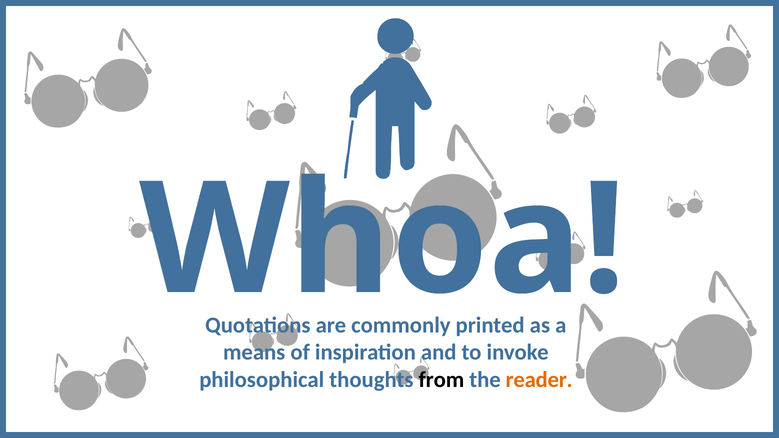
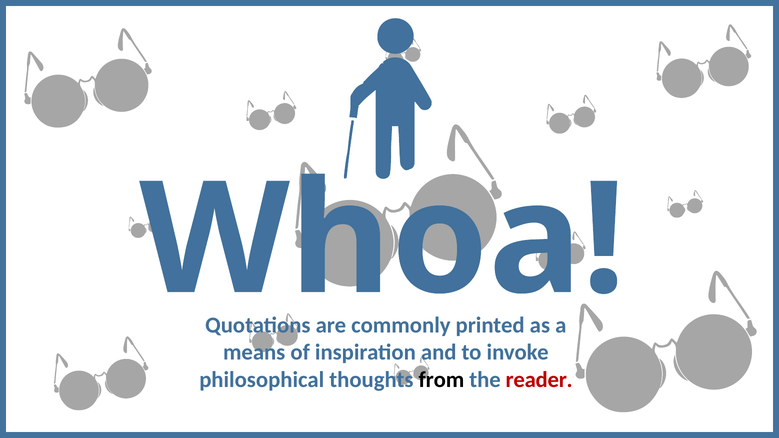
reader colour: orange -> red (539, 380)
